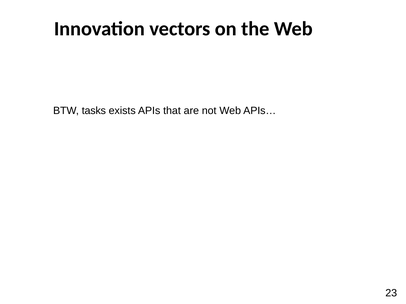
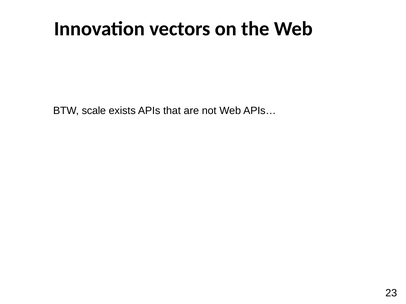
tasks: tasks -> scale (94, 111)
